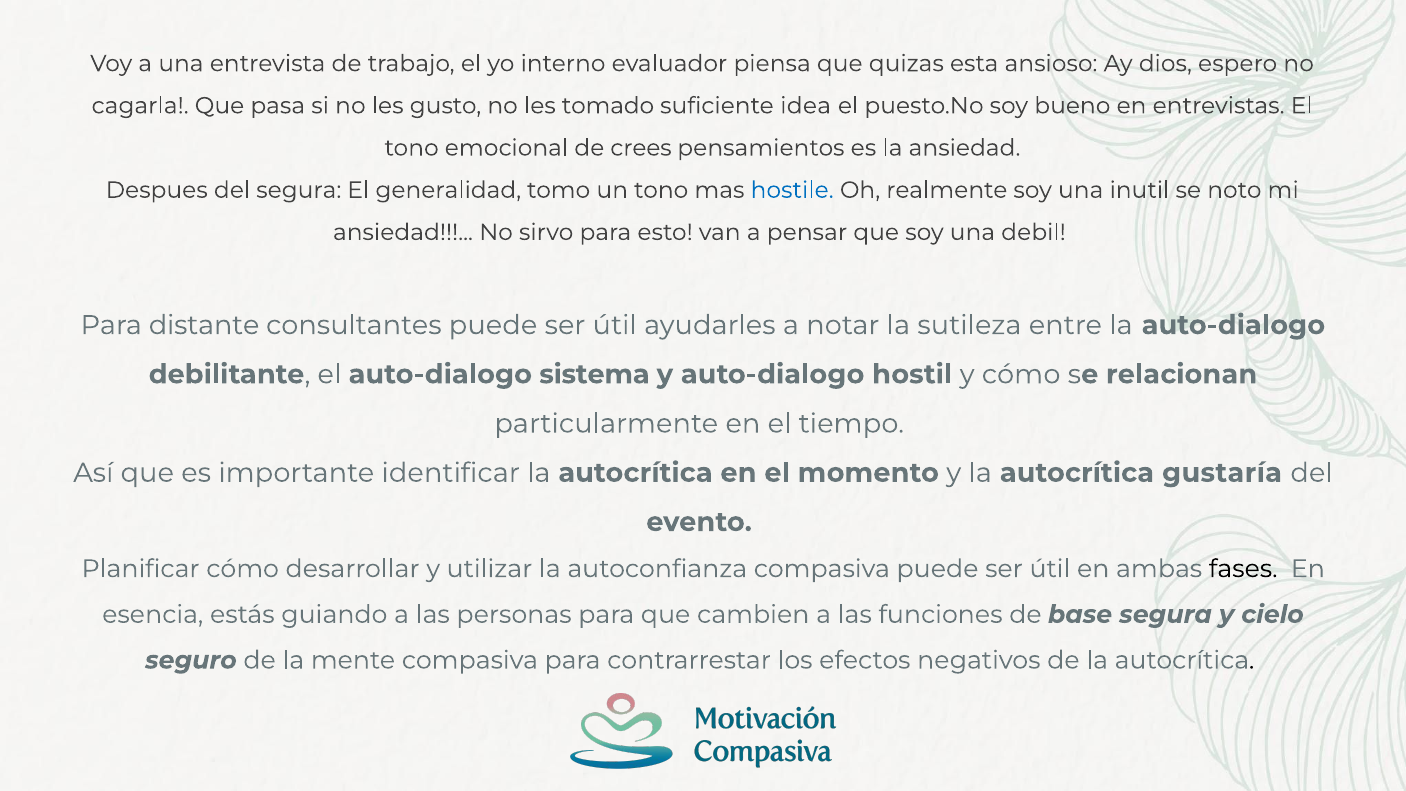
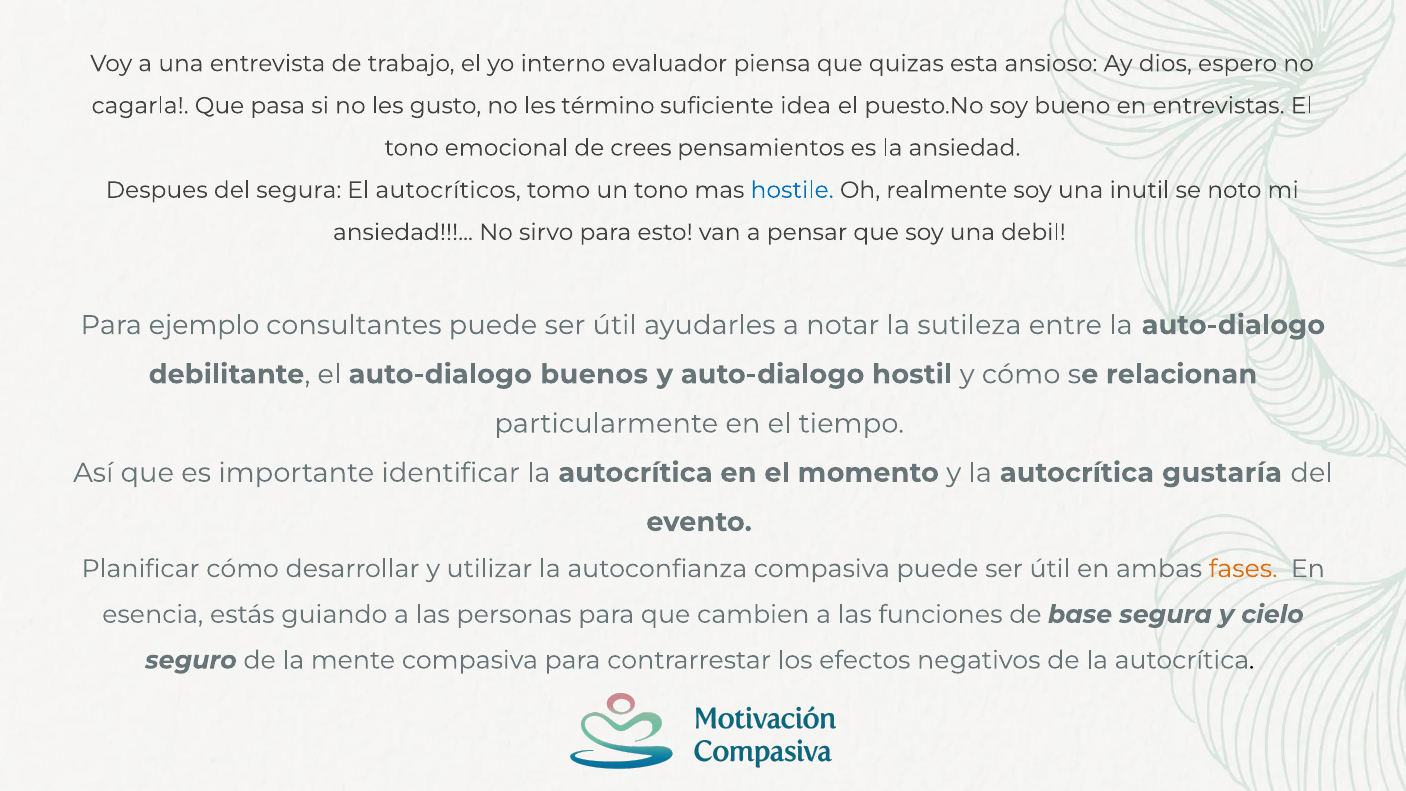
tomado: tomado -> término (608, 106)
generalidad: generalidad -> autocríticos (448, 190)
distante: distante -> ejemplo (204, 325)
sistema: sistema -> buenos (594, 374)
fases colour: black -> orange (1243, 569)
